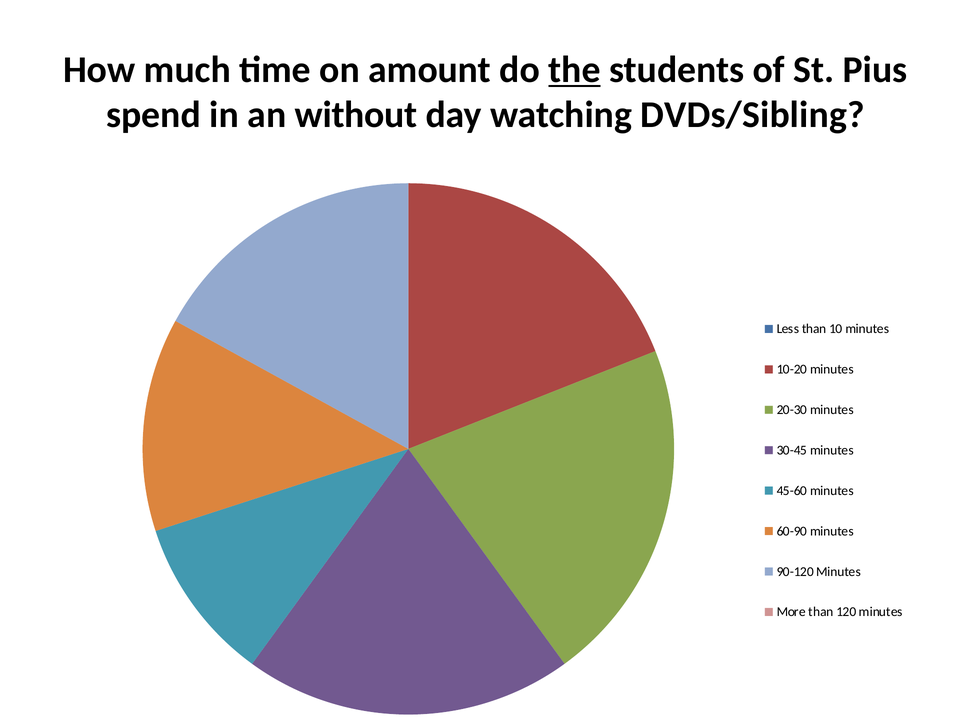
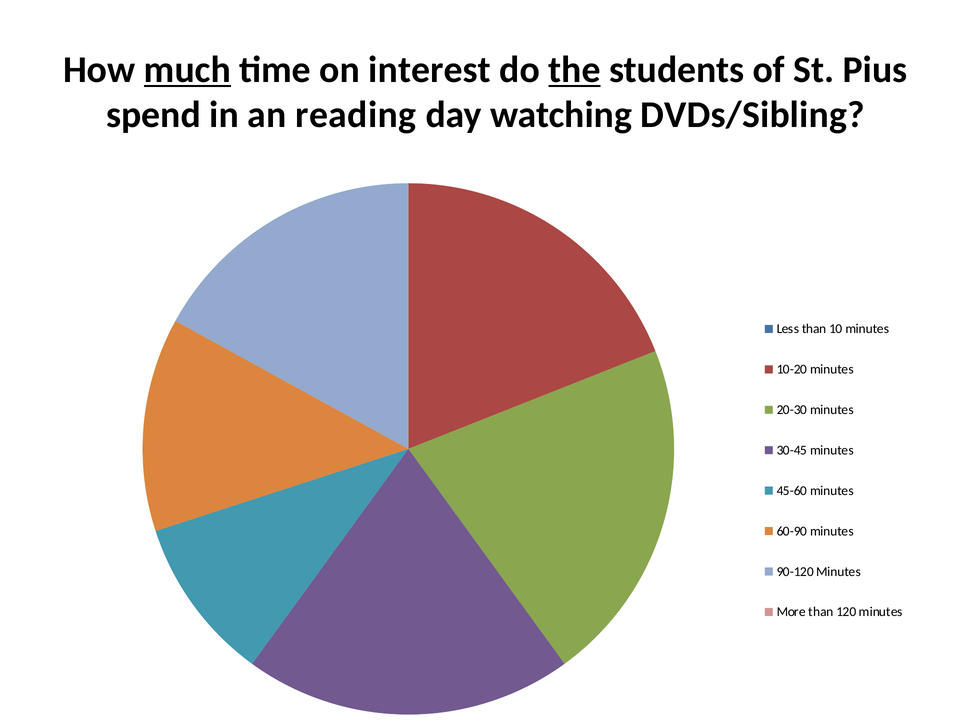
much underline: none -> present (187, 70)
amount: amount -> interest (430, 70)
without: without -> reading (356, 115)
